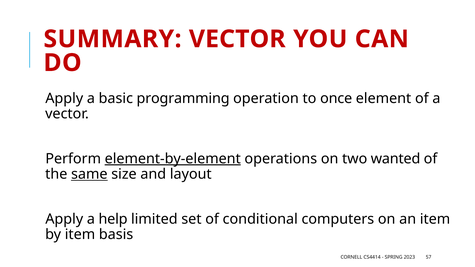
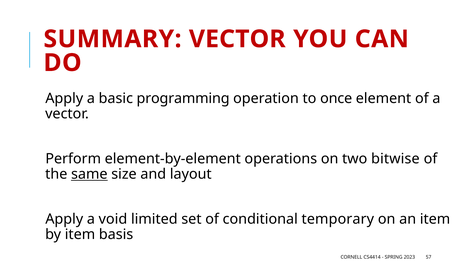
element-by-element underline: present -> none (173, 159)
wanted: wanted -> bitwise (395, 159)
help: help -> void (113, 219)
computers: computers -> temporary (338, 219)
